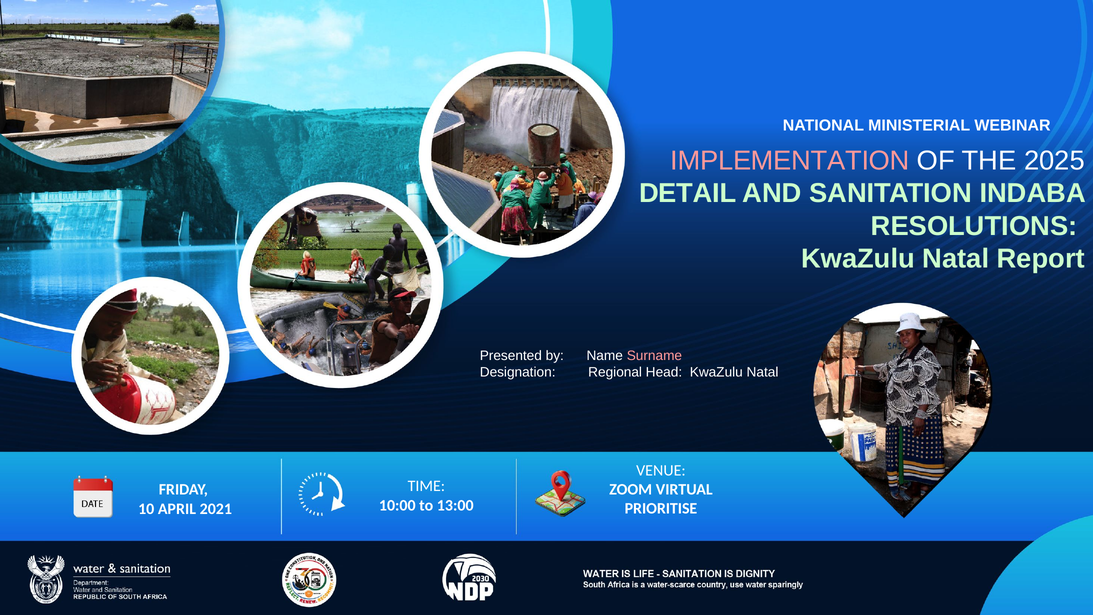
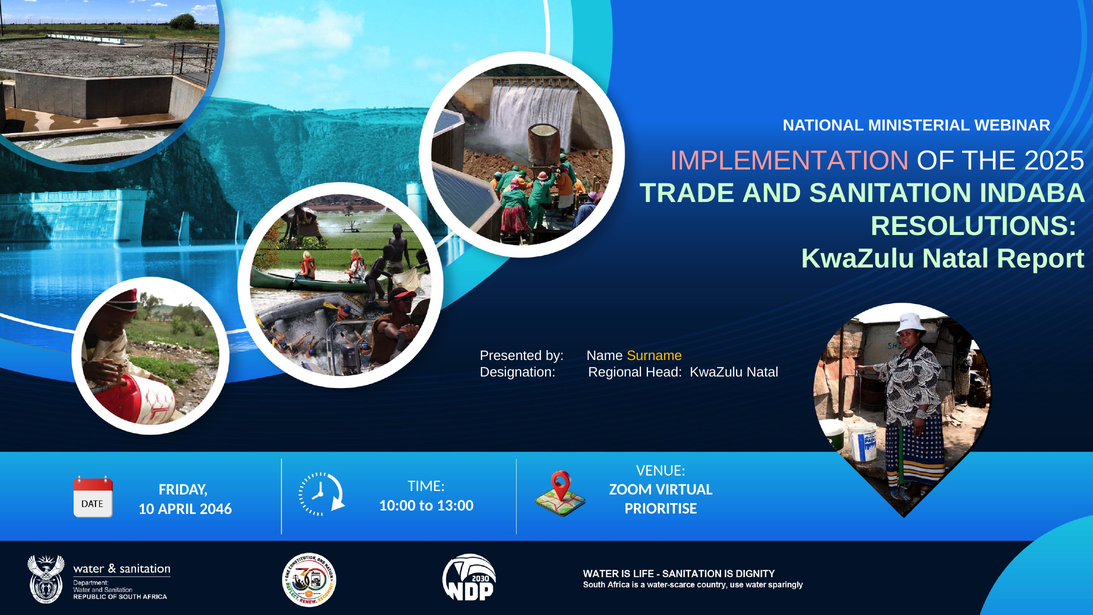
DETAIL: DETAIL -> TRADE (687, 193)
Surname colour: pink -> yellow (654, 356)
2021: 2021 -> 2046 (216, 509)
